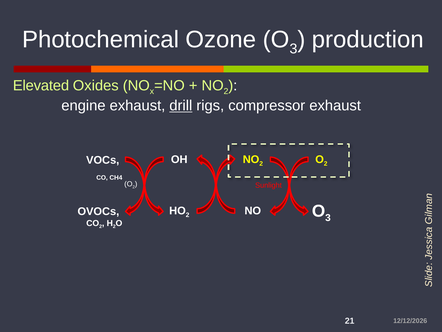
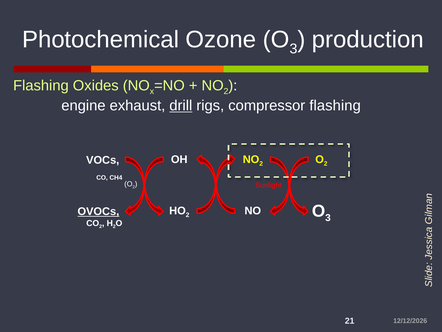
Elevated: Elevated -> Flashing (41, 85)
compressor exhaust: exhaust -> flashing (335, 105)
OVOCs underline: none -> present (98, 211)
